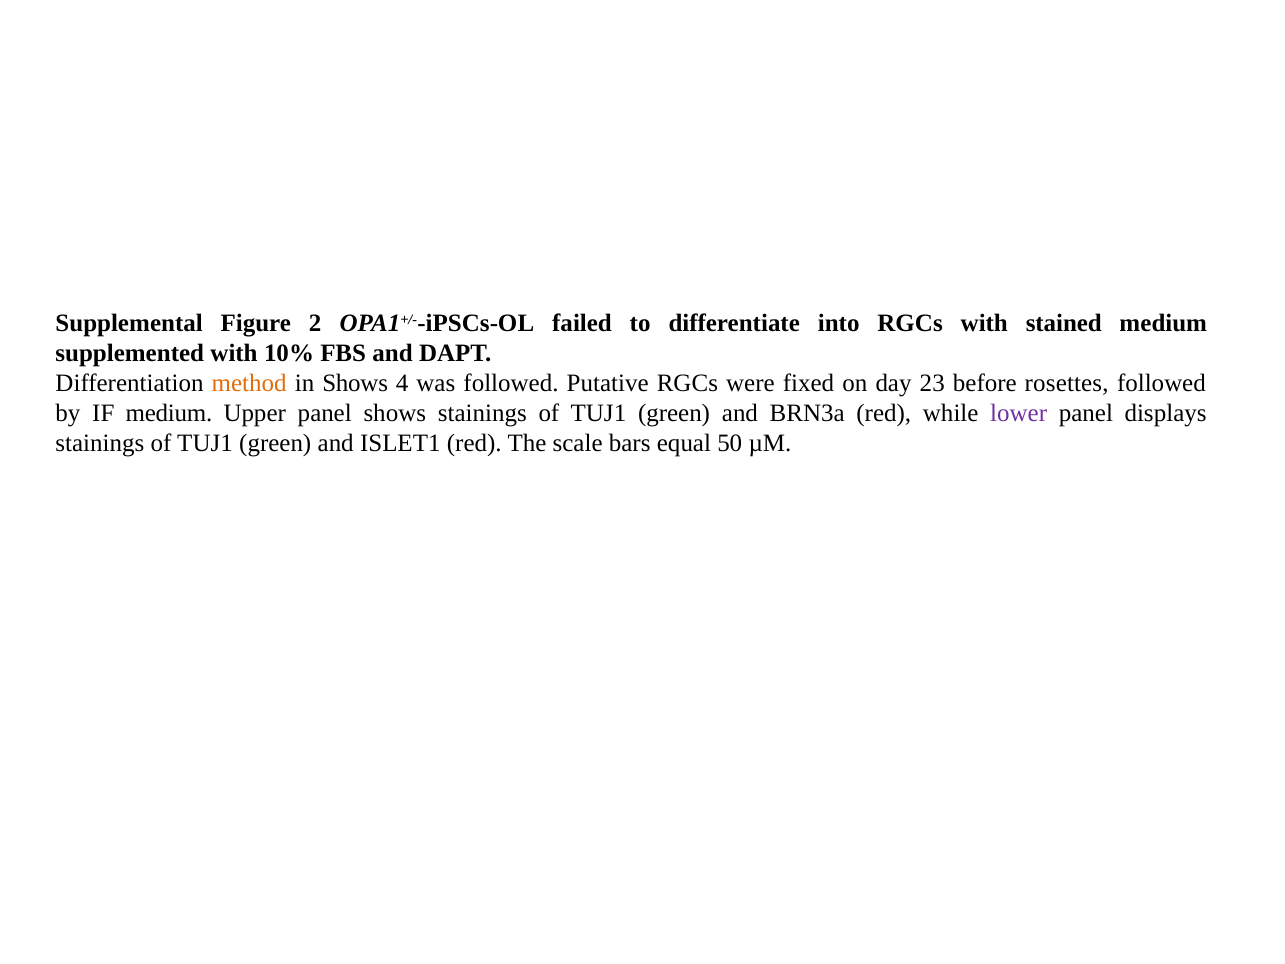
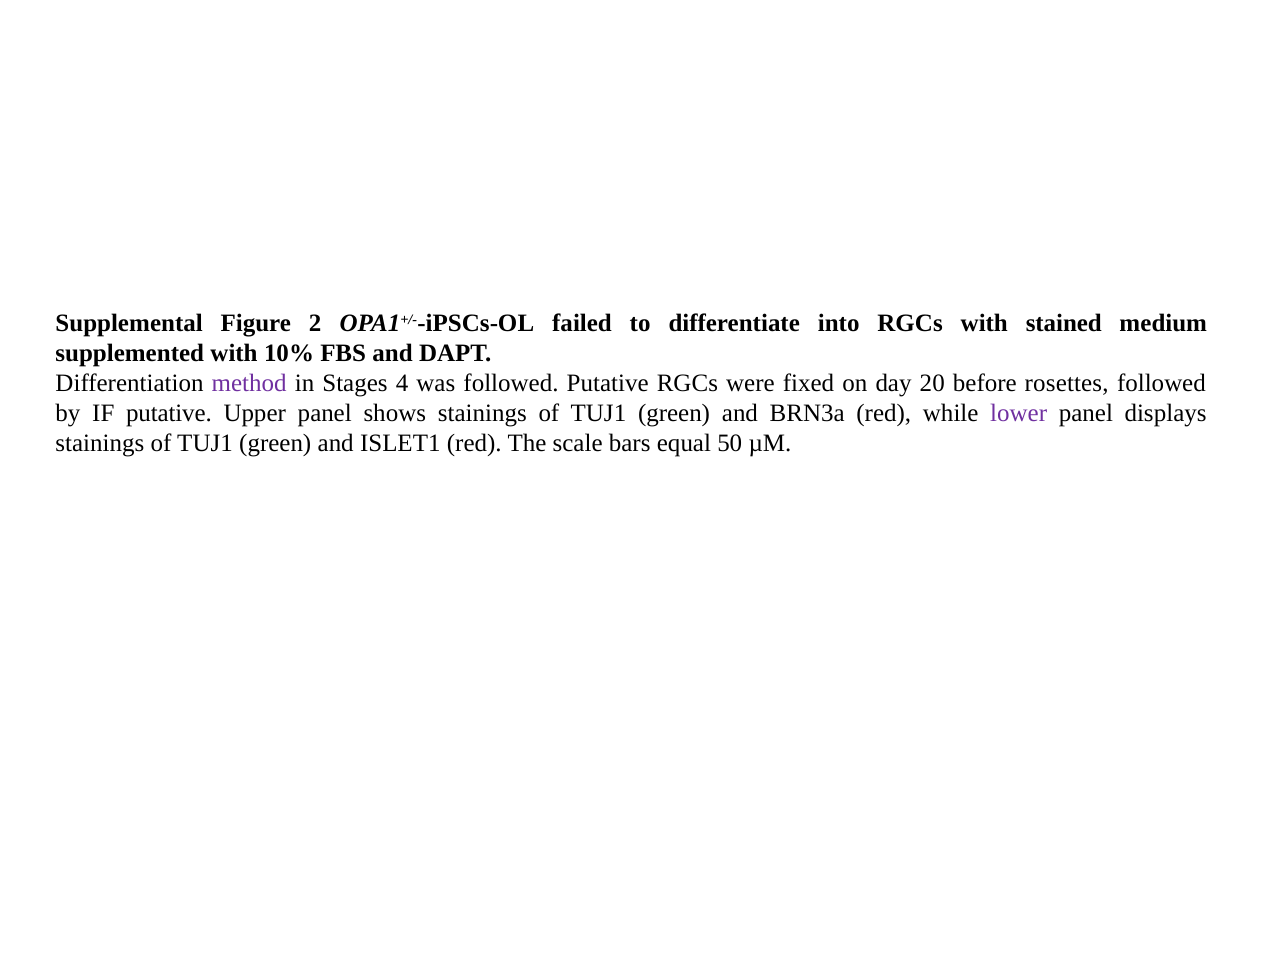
method colour: orange -> purple (249, 383)
in Shows: Shows -> Stages (355, 383)
23: 23 -> 20 (932, 383)
IF medium: medium -> putative (169, 413)
